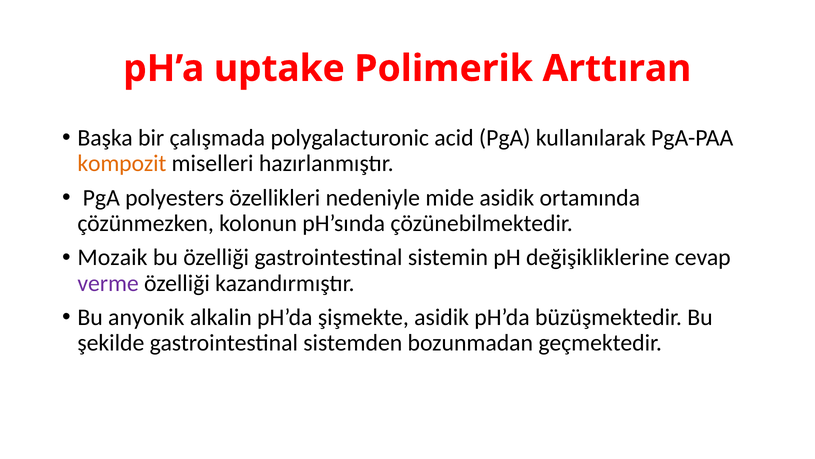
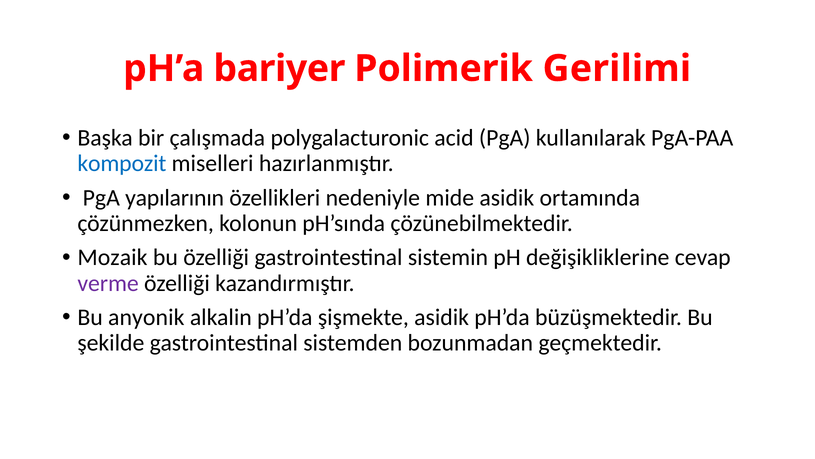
uptake: uptake -> bariyer (279, 68)
Arttıran: Arttıran -> Gerilimi (617, 68)
kompozit colour: orange -> blue (122, 163)
polyesters: polyesters -> yapılarının (175, 197)
